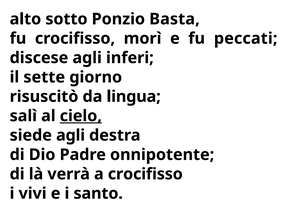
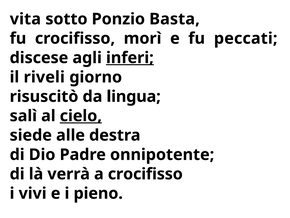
alto: alto -> vita (25, 19)
inferi underline: none -> present (130, 58)
sette: sette -> riveli (44, 77)
siede agli: agli -> alle (71, 135)
santo: santo -> pieno (98, 193)
